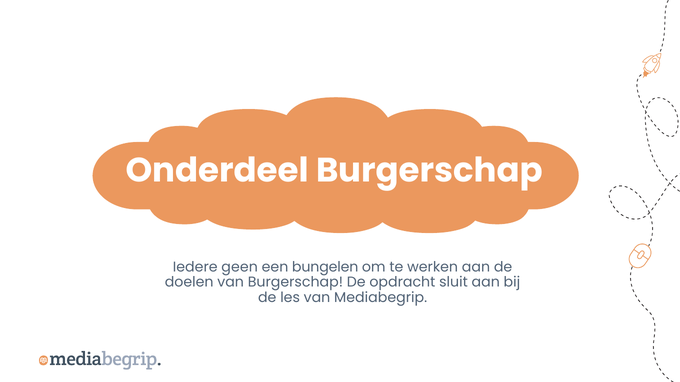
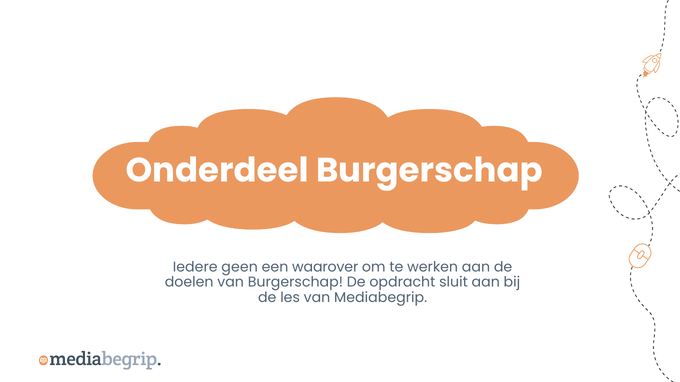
bungelen: bungelen -> waarover (325, 267)
